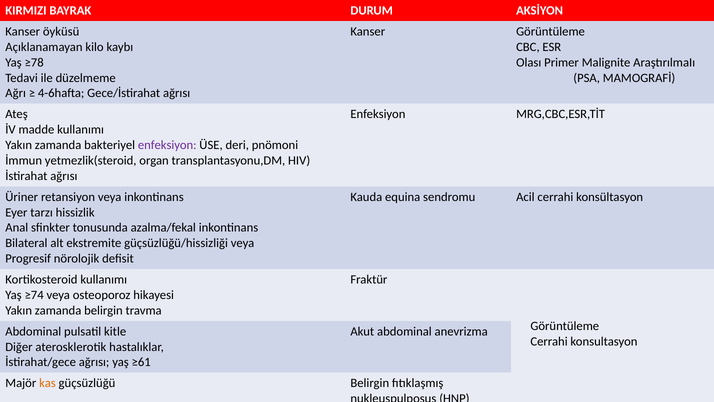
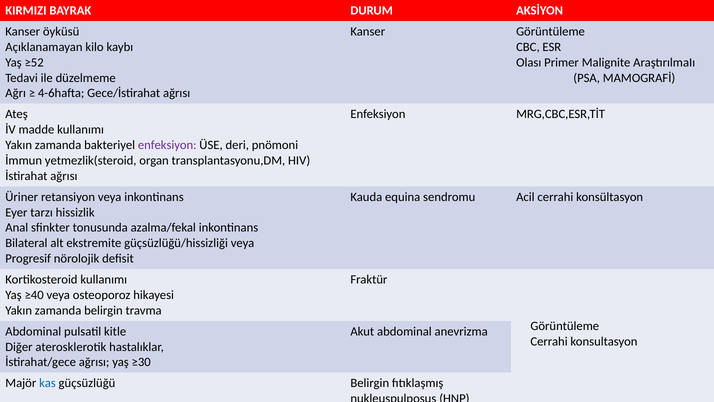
≥78: ≥78 -> ≥52 (34, 62)
≥74: ≥74 -> ≥40 (34, 295)
≥61: ≥61 -> ≥30 (141, 362)
kas colour: orange -> blue (47, 383)
